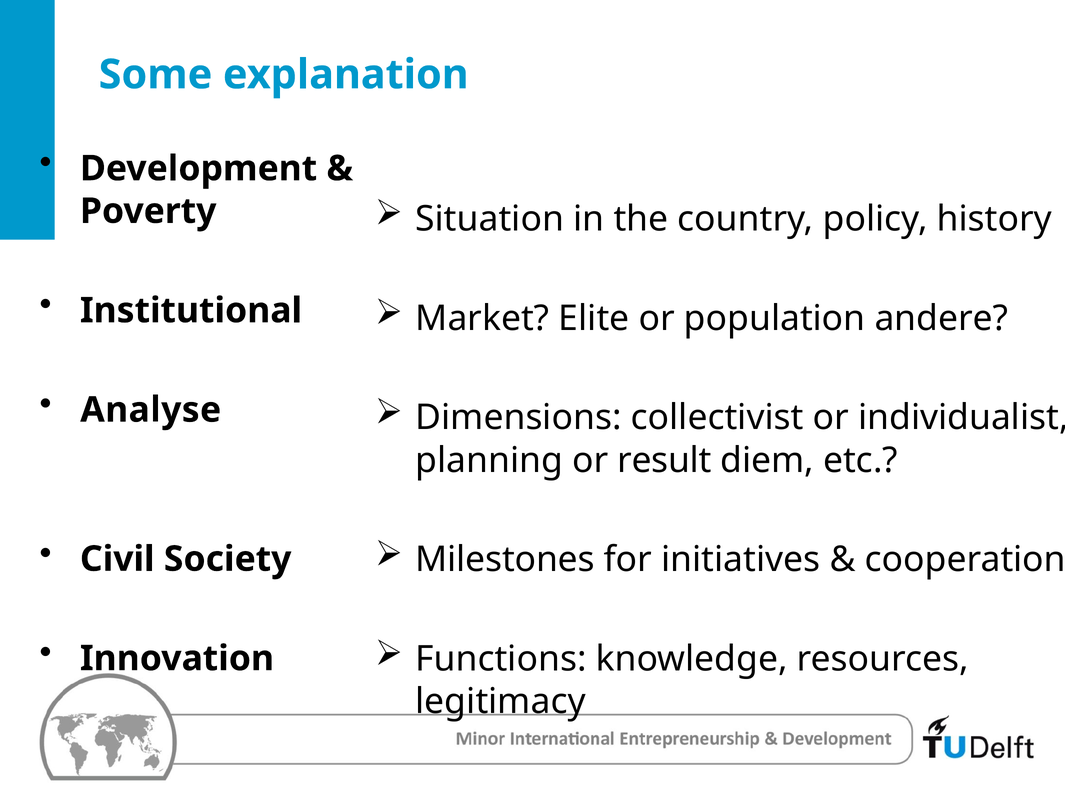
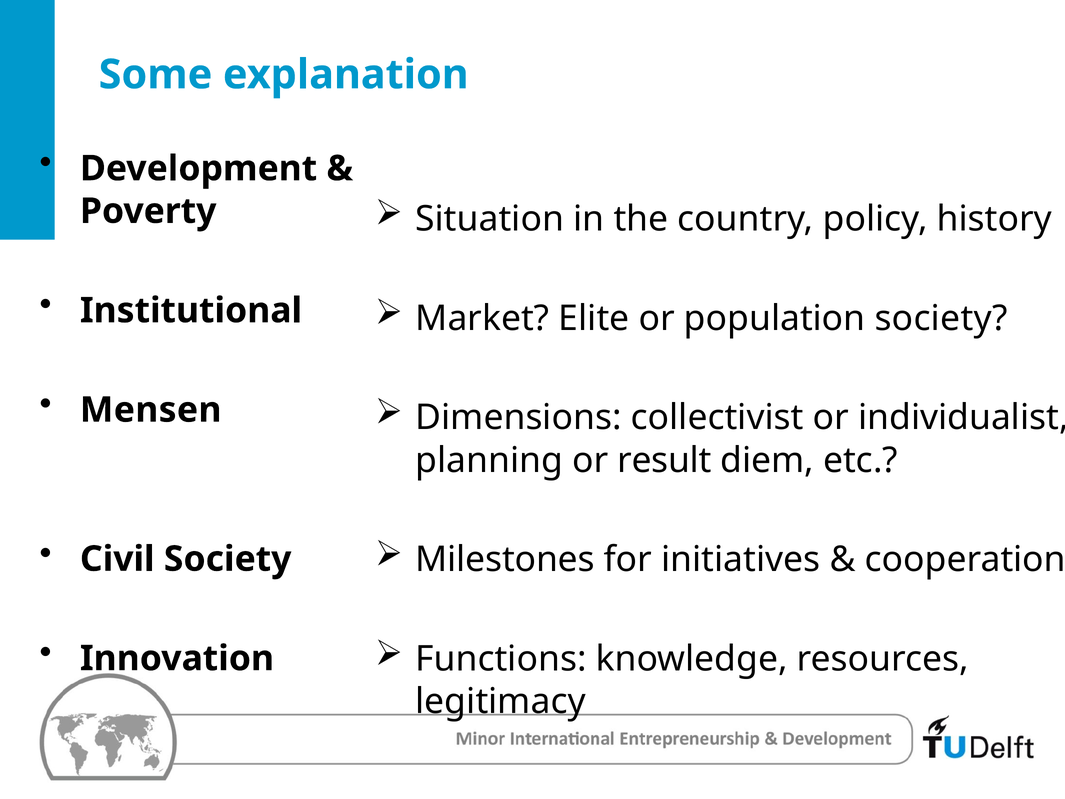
population andere: andere -> society (941, 318)
Analyse: Analyse -> Mensen (151, 410)
